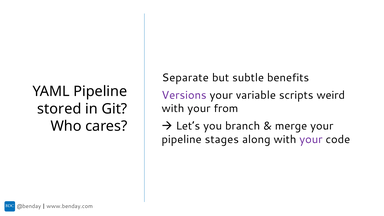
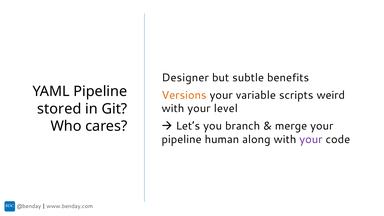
Separate: Separate -> Designer (185, 78)
Versions colour: purple -> orange (184, 95)
from: from -> level (226, 109)
stages: stages -> human (222, 139)
